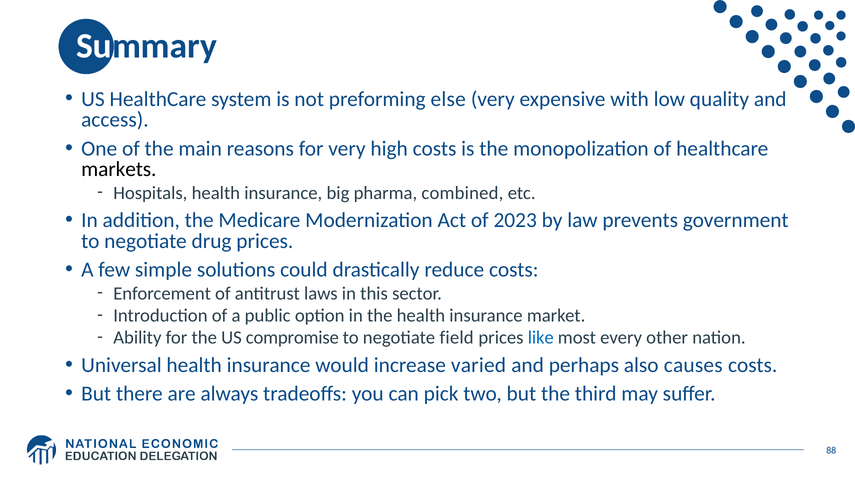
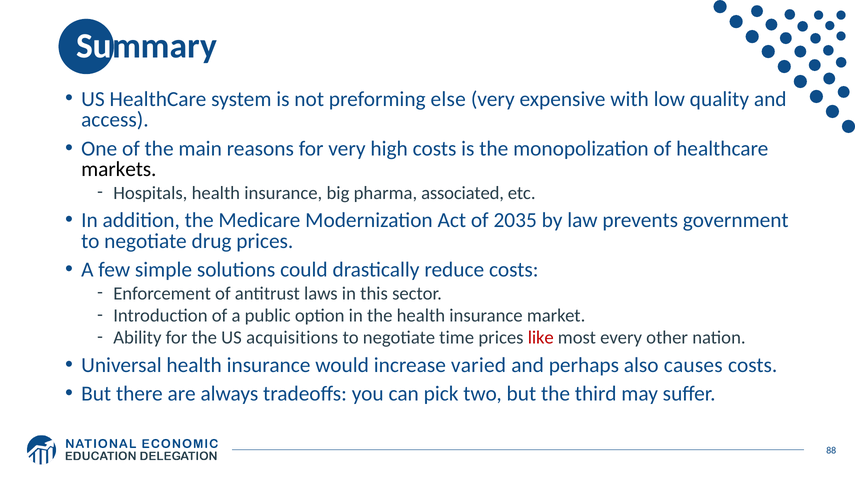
combined: combined -> associated (463, 193)
2023: 2023 -> 2035 (515, 220)
compromise: compromise -> acquisitions (292, 338)
field: field -> time (457, 338)
like colour: blue -> red (541, 338)
